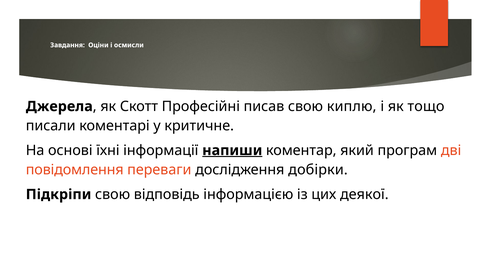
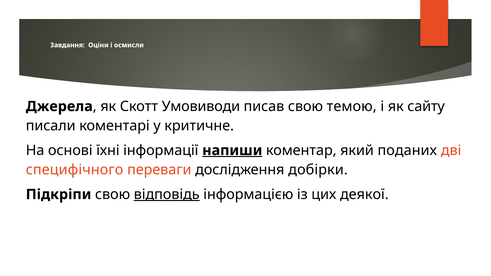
Професійні: Професійні -> Умовиводи (201, 106)
киплю: киплю -> темою (352, 106)
тощо: тощо -> сайту (426, 106)
програм: програм -> поданих (407, 151)
повідомлення: повідомлення -> специфічного (75, 170)
відповідь underline: none -> present (167, 195)
